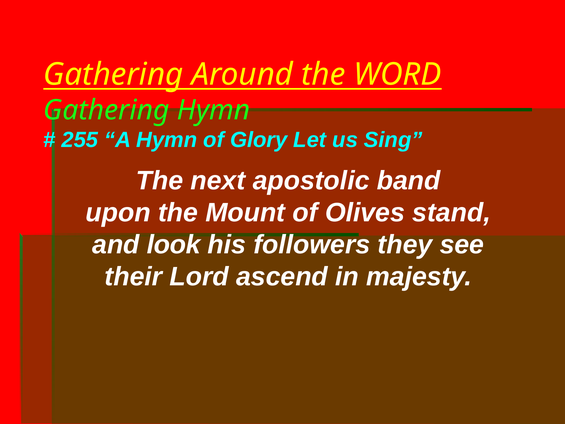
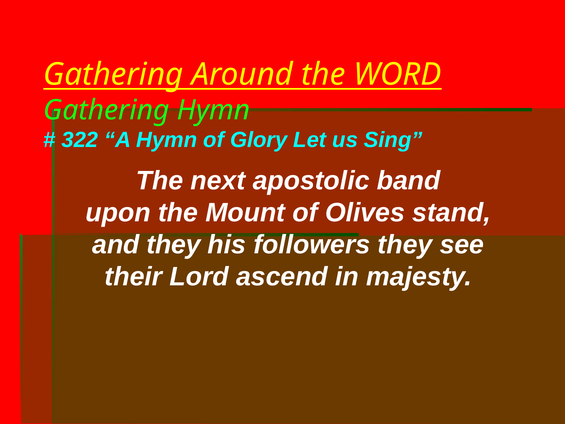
255: 255 -> 322 (80, 140)
and look: look -> they (174, 244)
